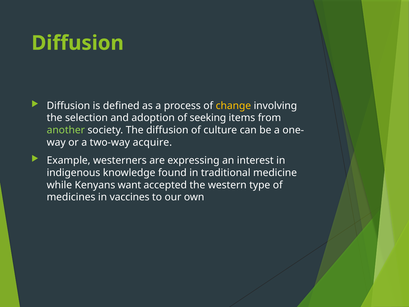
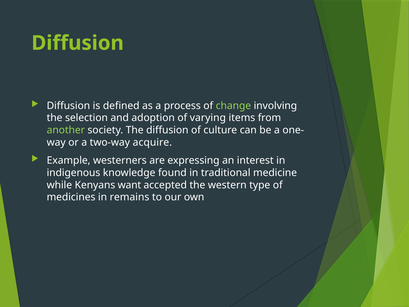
change colour: yellow -> light green (233, 106)
seeking: seeking -> varying (208, 118)
vaccines: vaccines -> remains (130, 197)
